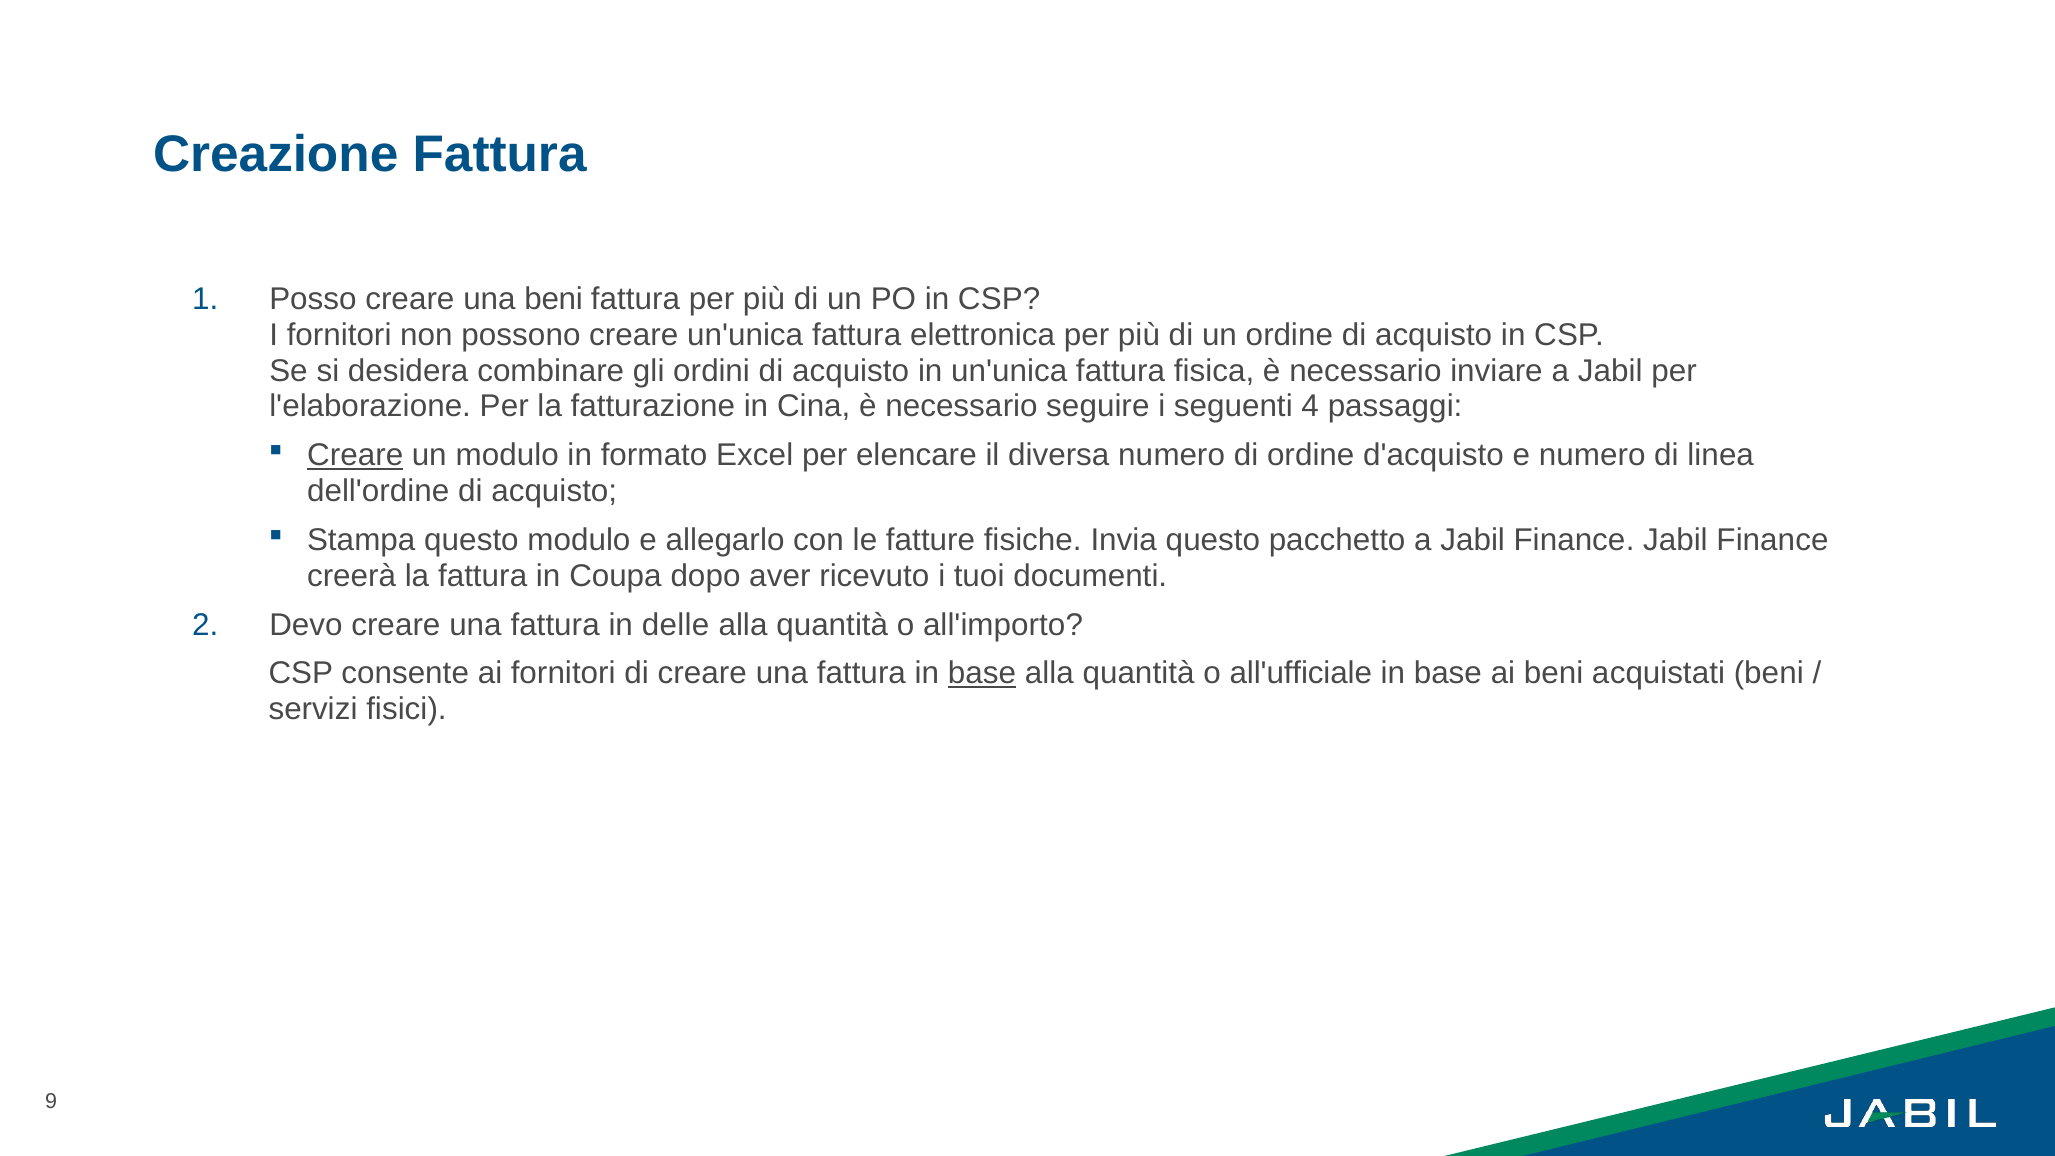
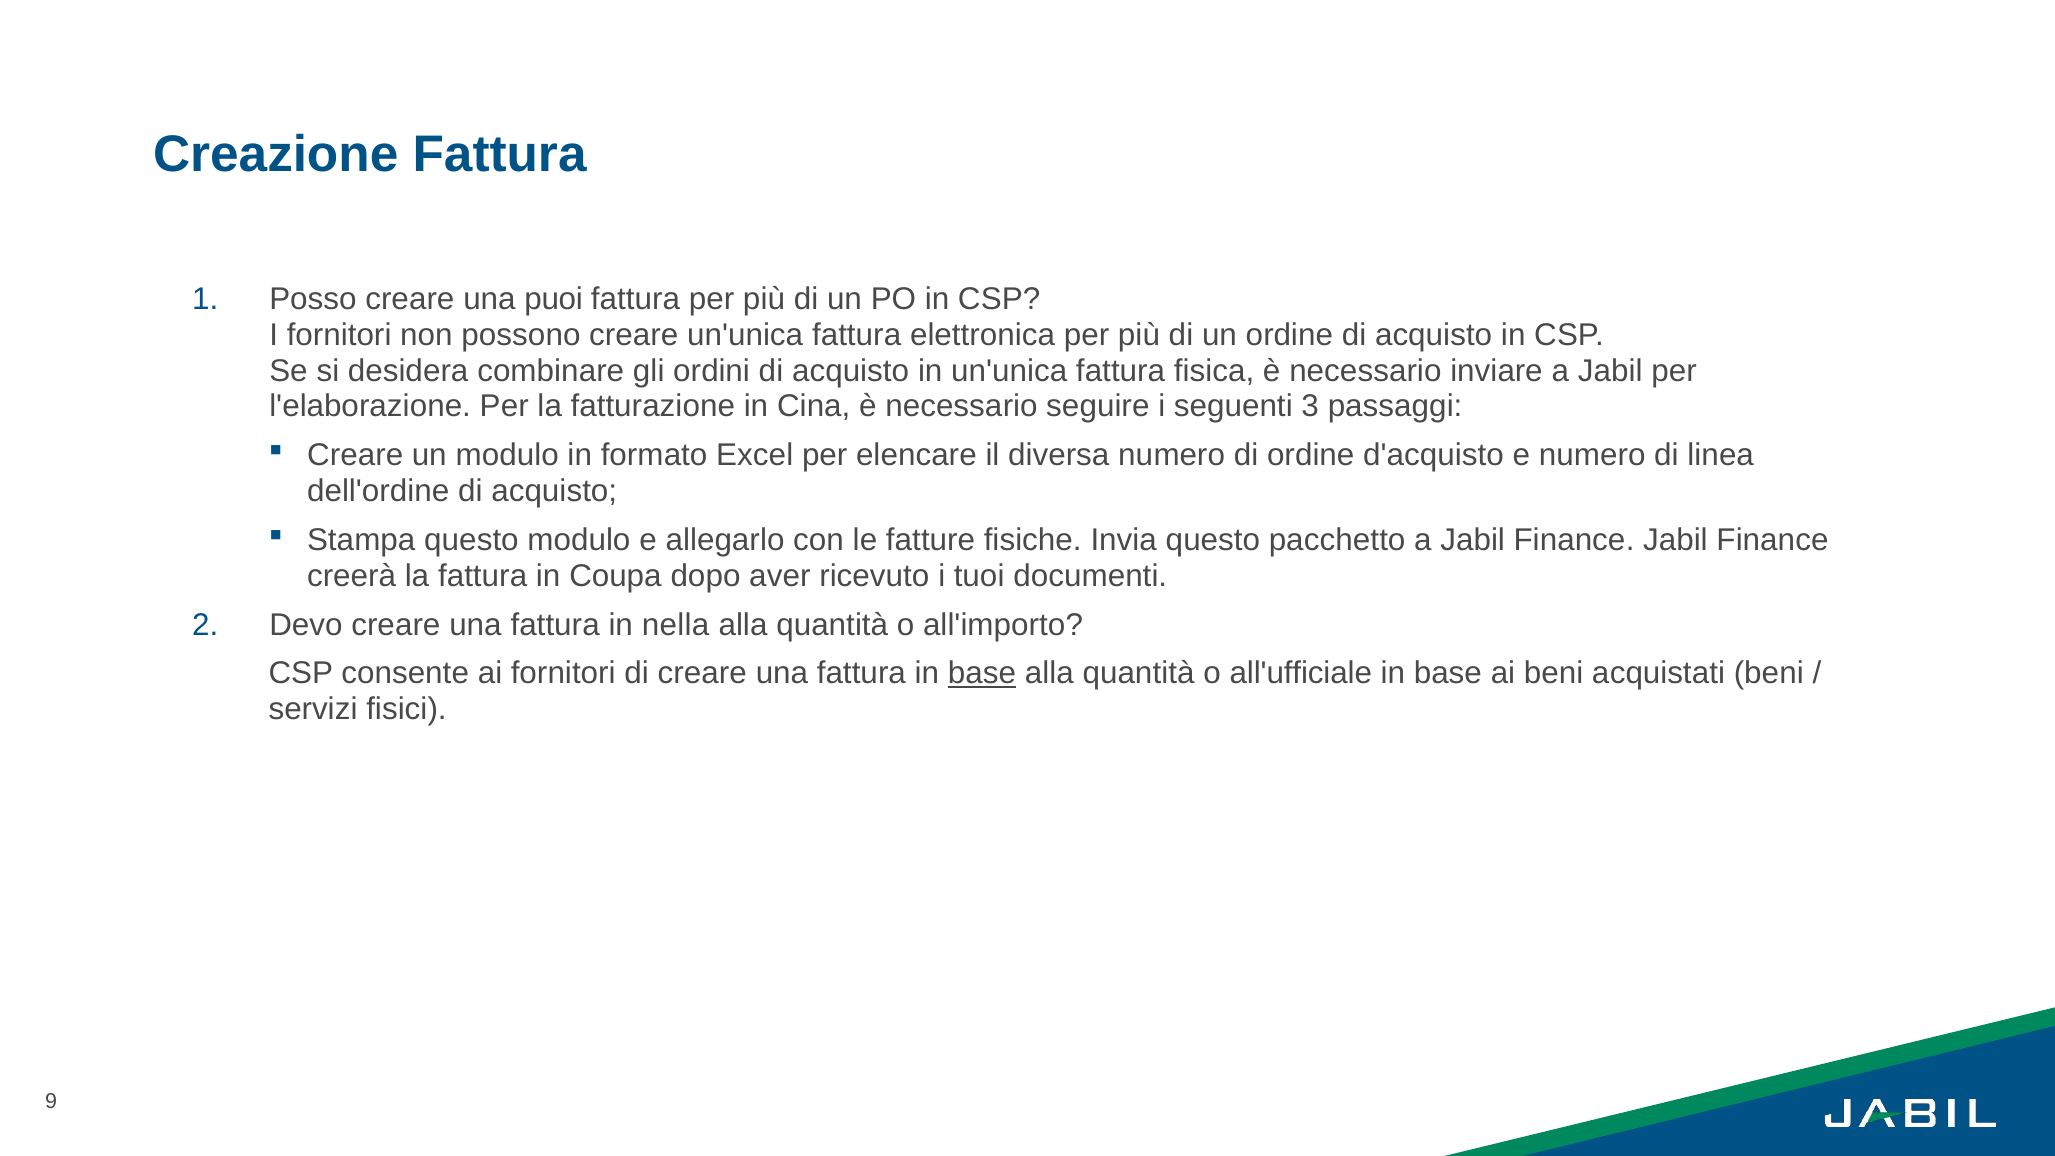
una beni: beni -> puoi (554, 299)
4: 4 -> 3 (1310, 407)
Creare underline: present -> none (355, 455)
delle: delle -> nella (676, 625)
